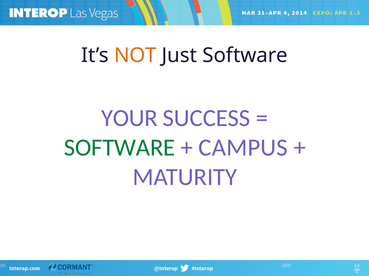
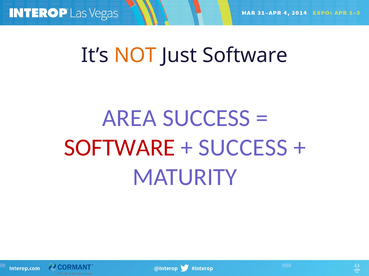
YOUR: YOUR -> AREA (129, 118)
SOFTWARE colour: green -> red (120, 148)
CAMPUS: CAMPUS -> SUCCESS (243, 148)
